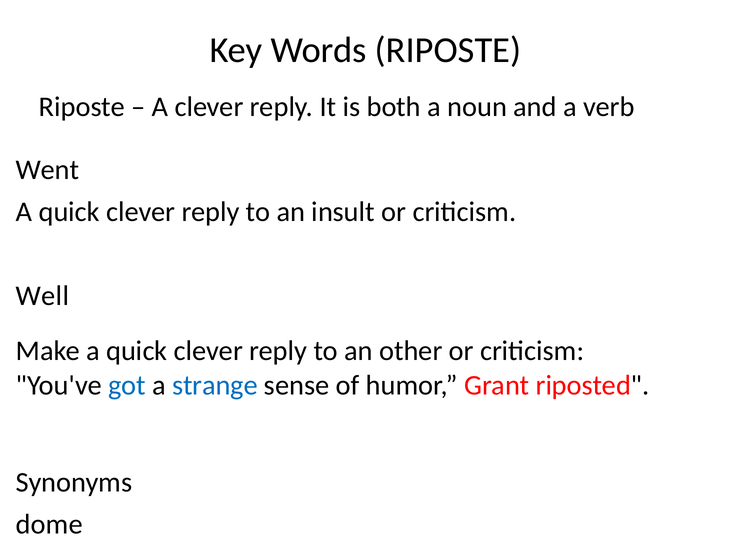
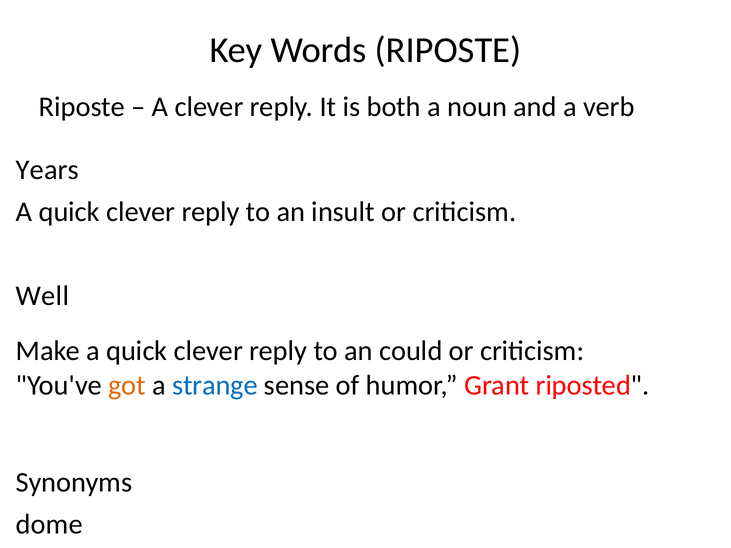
Went: Went -> Years (47, 170)
other: other -> could (411, 351)
got colour: blue -> orange (127, 386)
